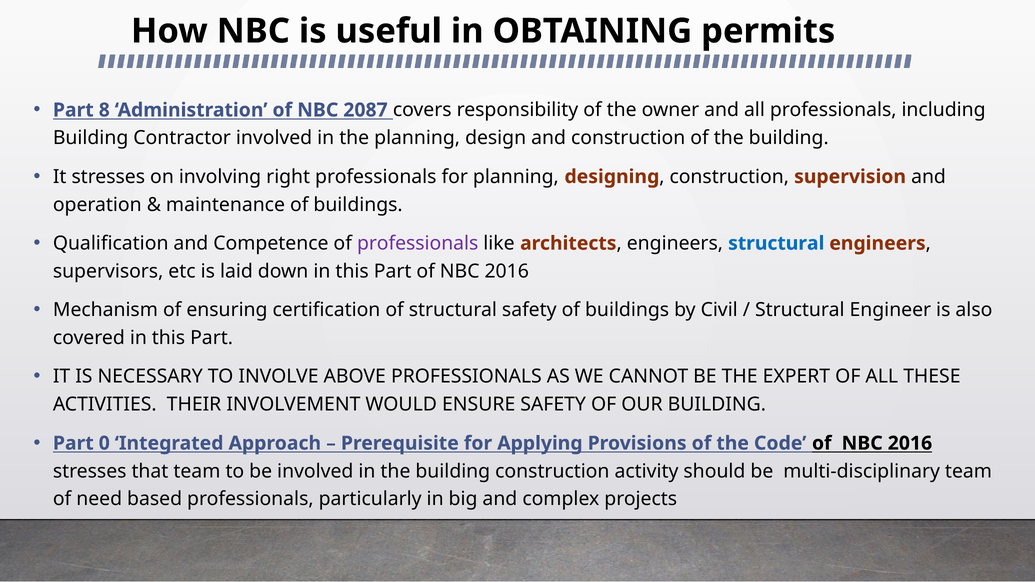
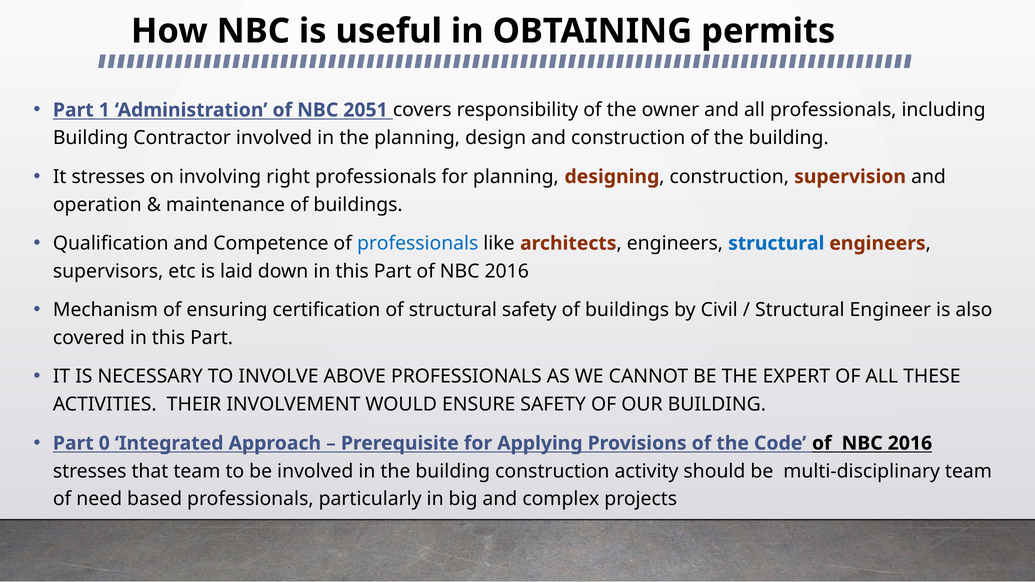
8: 8 -> 1 (104, 110)
2087: 2087 -> 2051 (366, 110)
professionals colour: purple -> blue (418, 243)
